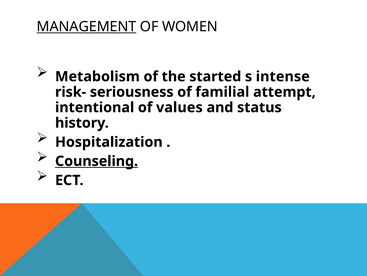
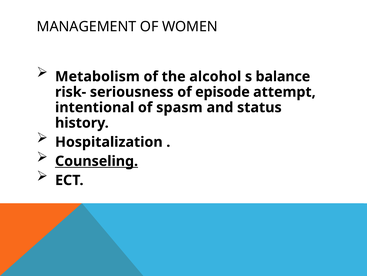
MANAGEMENT underline: present -> none (87, 27)
started: started -> alcohol (215, 76)
intense: intense -> balance (283, 76)
familial: familial -> episode (222, 92)
values: values -> spasm (179, 107)
